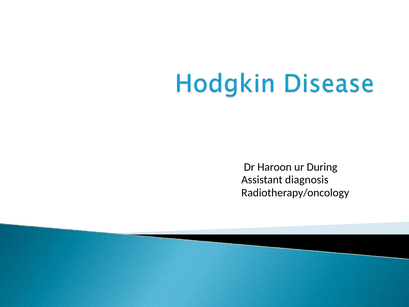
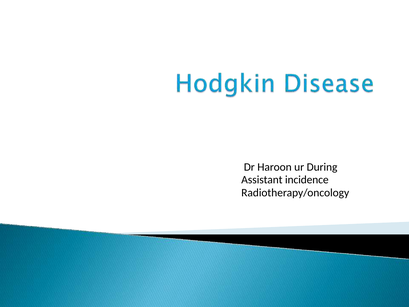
diagnosis: diagnosis -> incidence (307, 180)
